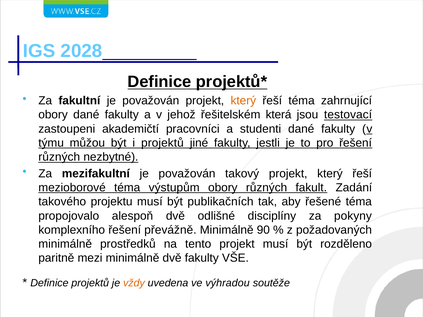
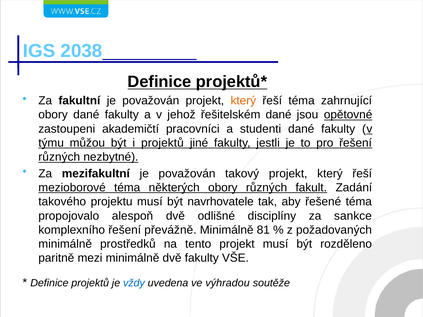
2028: 2028 -> 2038 (81, 51)
řešitelském která: která -> dané (279, 115)
testovací: testovací -> opětovné (348, 115)
výstupům: výstupům -> některých (174, 188)
publikačních: publikačních -> navrhovatele (221, 202)
pokyny: pokyny -> sankce (353, 216)
90: 90 -> 81 (263, 230)
vždy colour: orange -> blue (134, 283)
